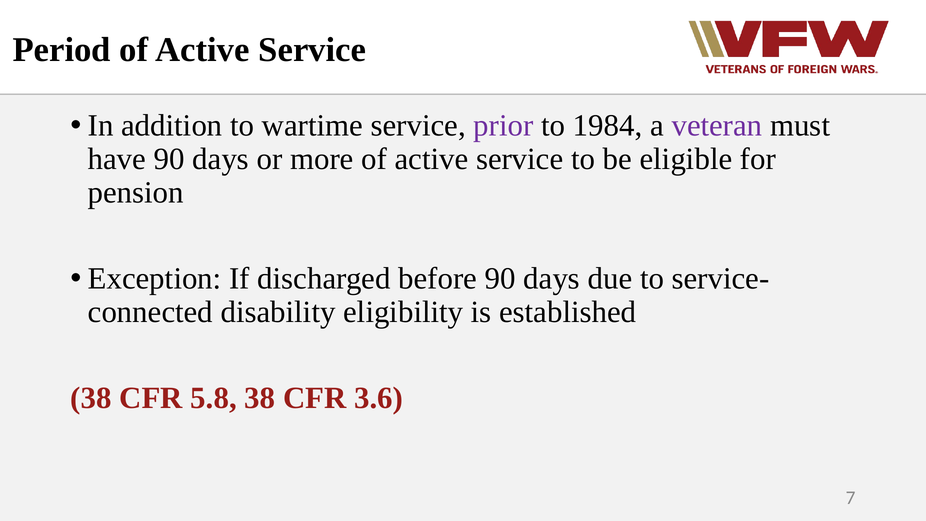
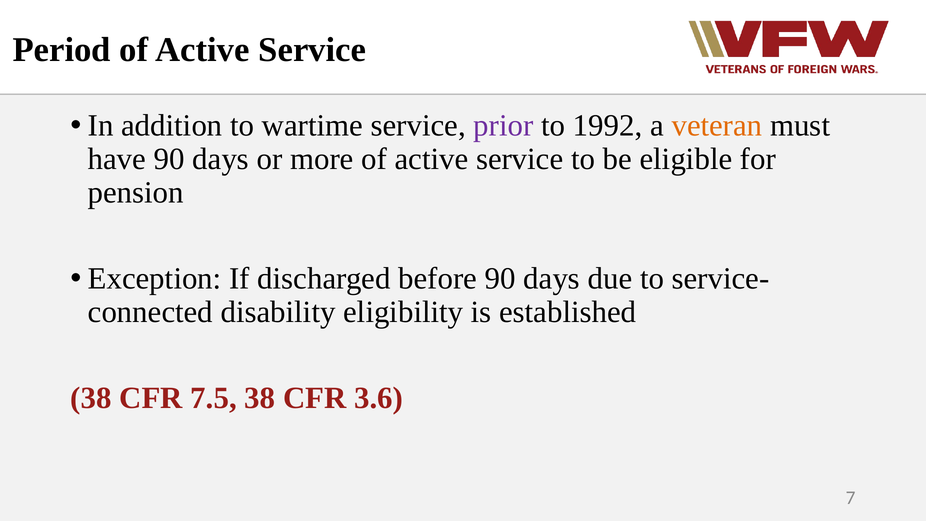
1984: 1984 -> 1992 (608, 126)
veteran colour: purple -> orange (717, 126)
5.8: 5.8 -> 7.5 (214, 398)
